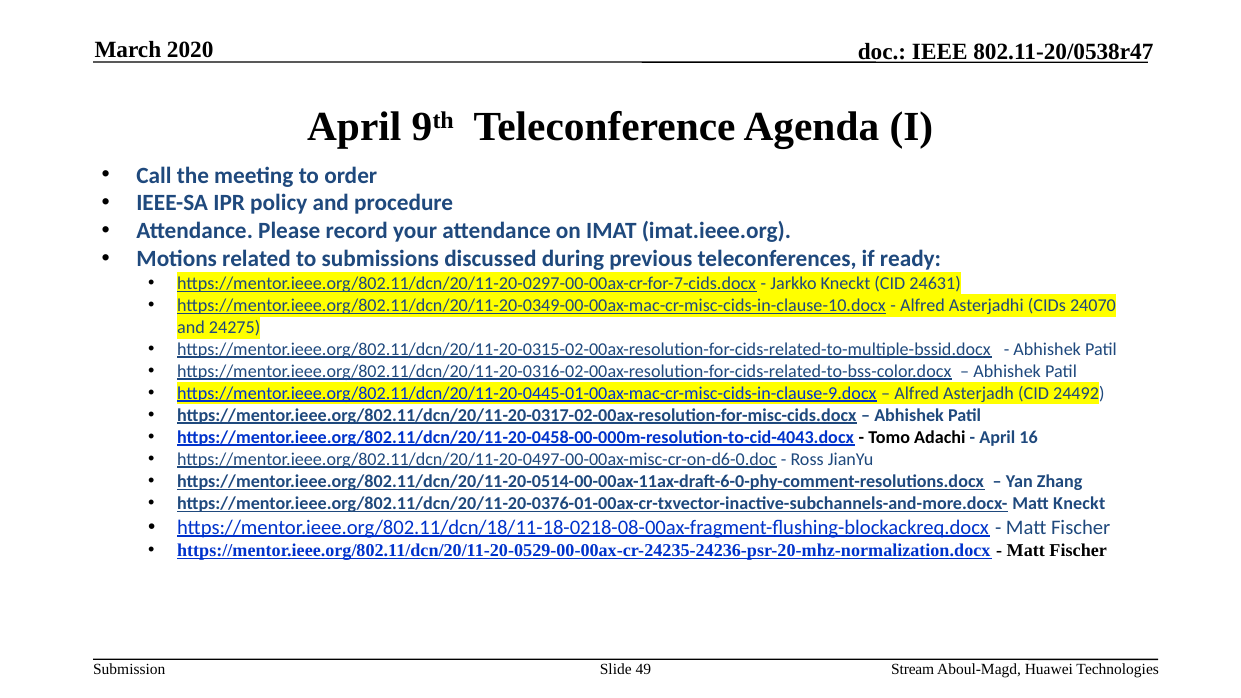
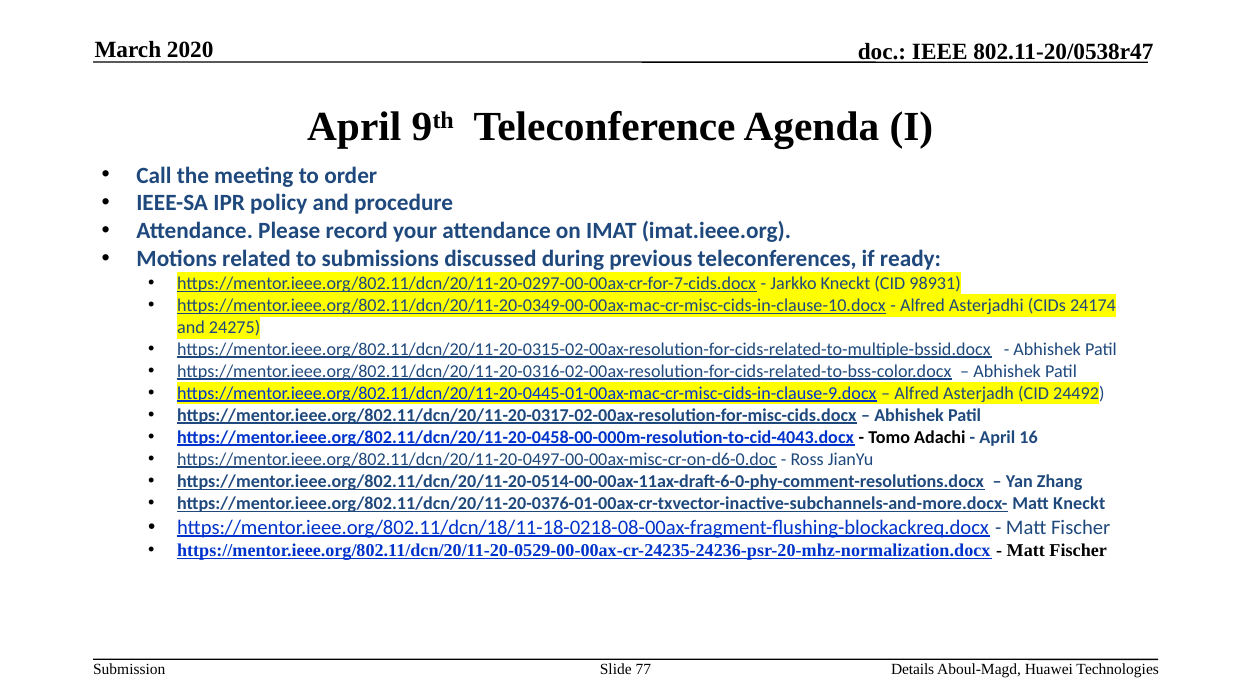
24631: 24631 -> 98931 (935, 284)
24070: 24070 -> 24174 (1093, 306)
49: 49 -> 77 (643, 669)
Stream: Stream -> Details (913, 669)
